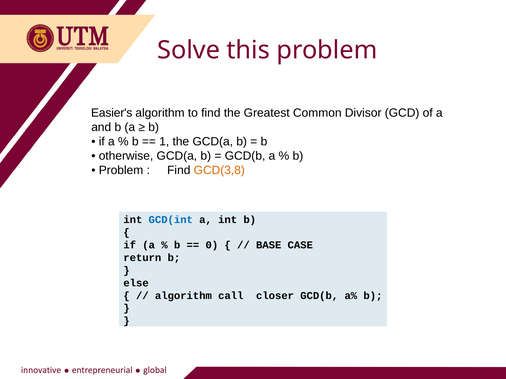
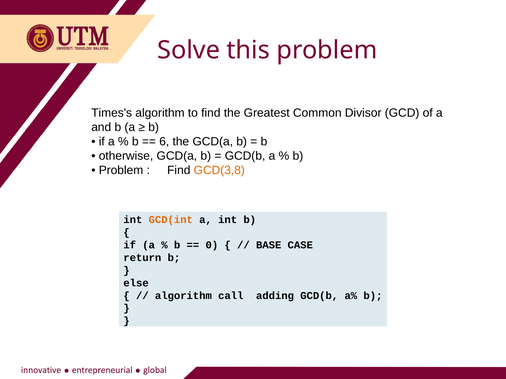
Easier's: Easier's -> Times's (112, 113)
1: 1 -> 6 (164, 142)
GCD(int colour: blue -> orange (171, 220)
closer: closer -> adding (275, 296)
